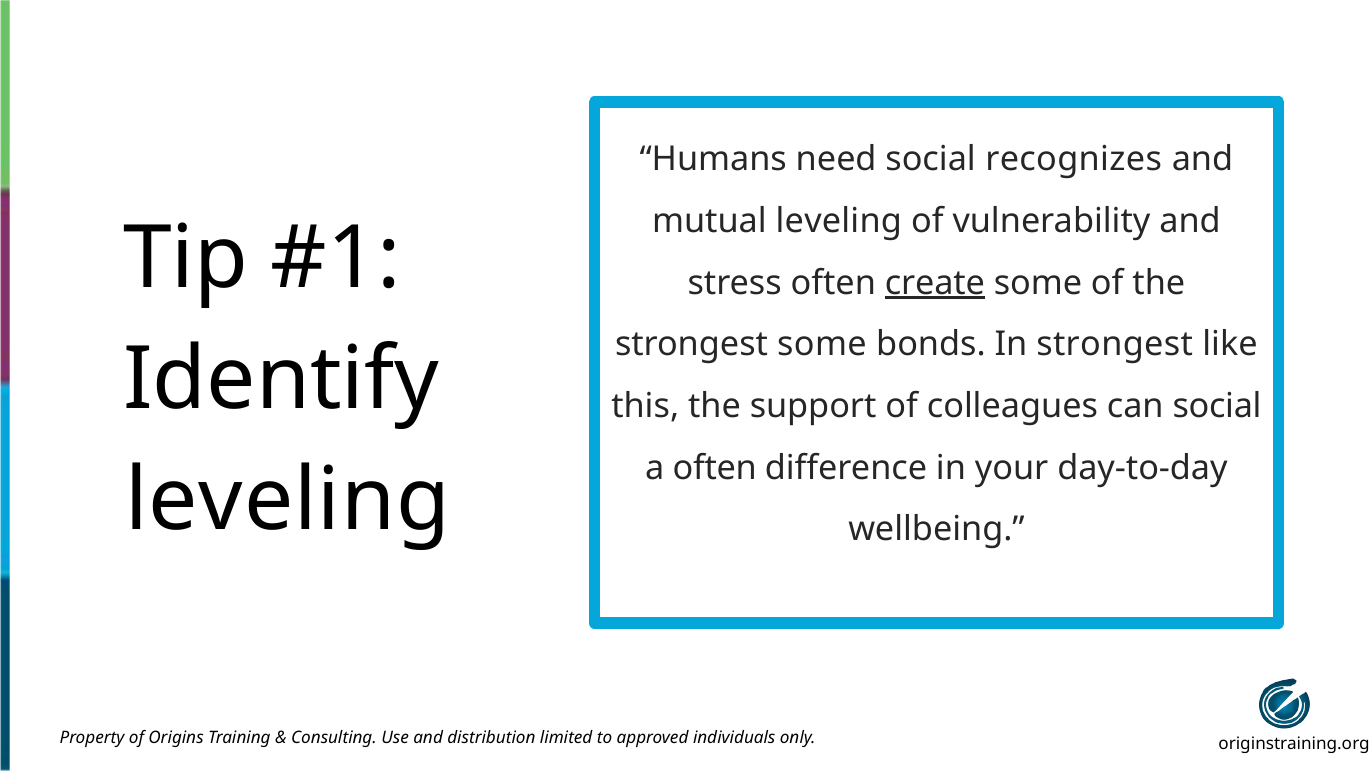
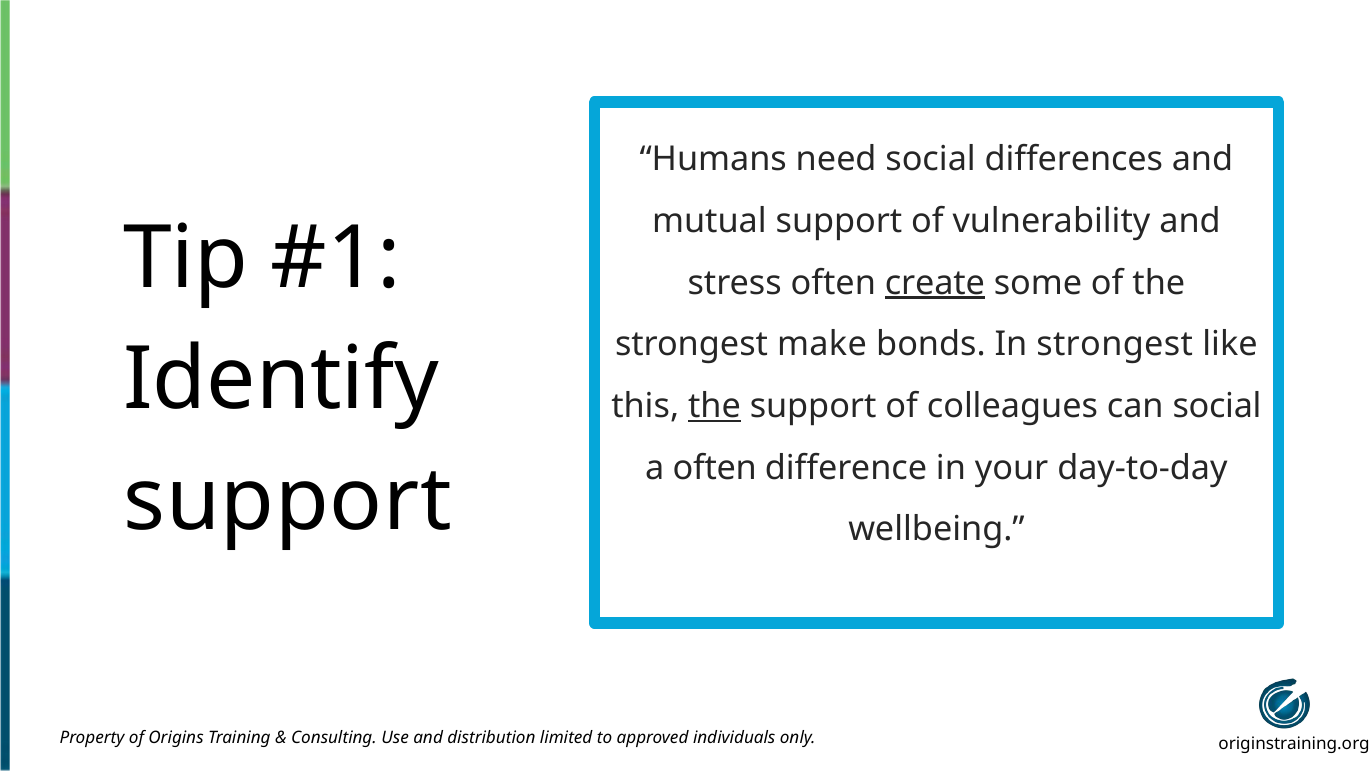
recognizes: recognizes -> differences (1074, 159)
mutual leveling: leveling -> support (839, 221)
strongest some: some -> make (822, 344)
the underline: none -> present (714, 406)
leveling: leveling -> support (288, 500)
